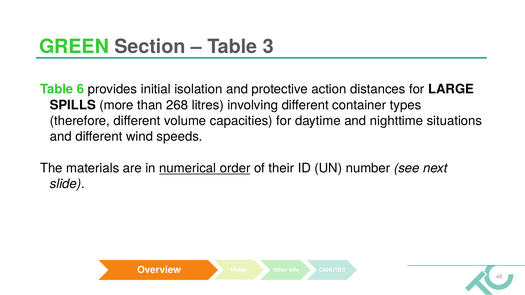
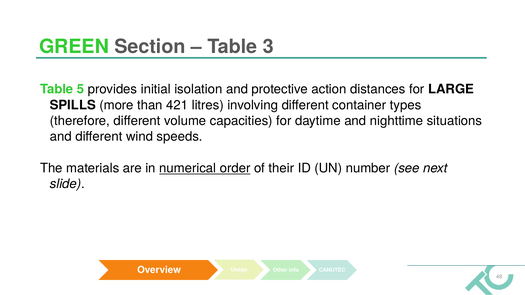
6: 6 -> 5 (81, 89)
268: 268 -> 421 (177, 105)
